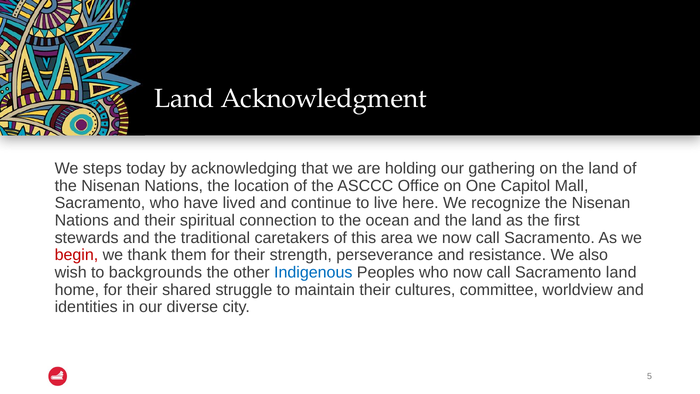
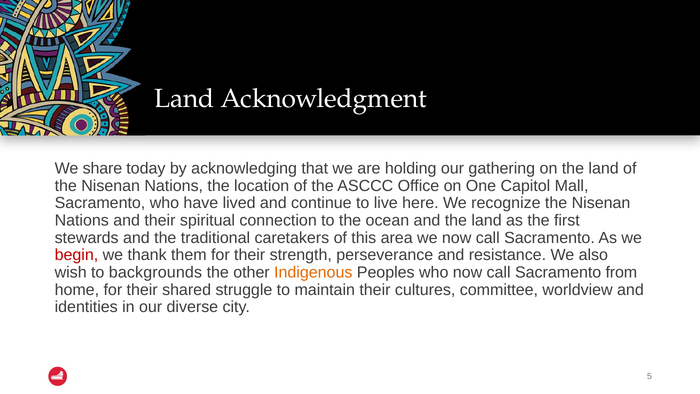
steps: steps -> share (102, 168)
Indigenous colour: blue -> orange (313, 272)
Sacramento land: land -> from (621, 272)
